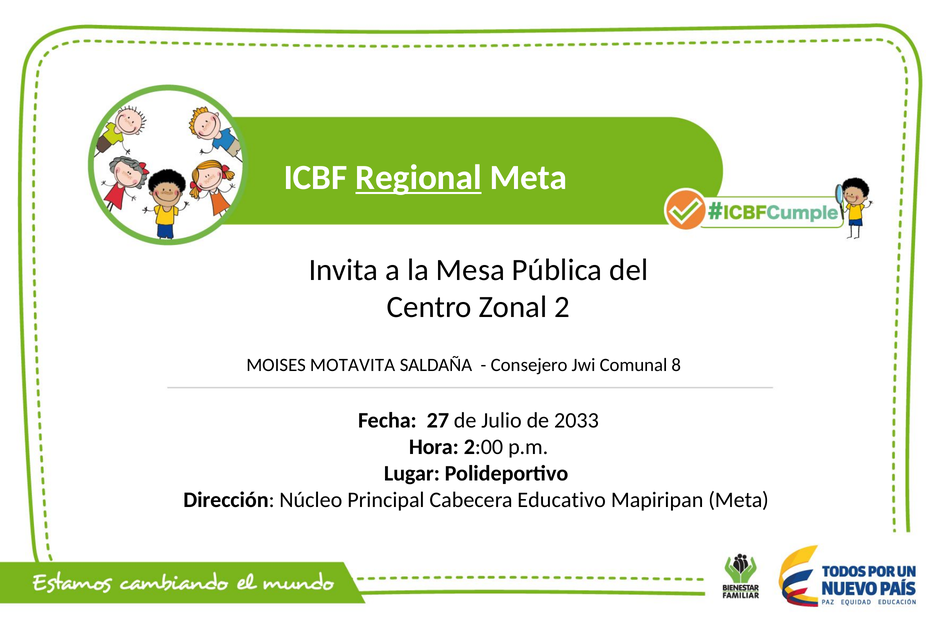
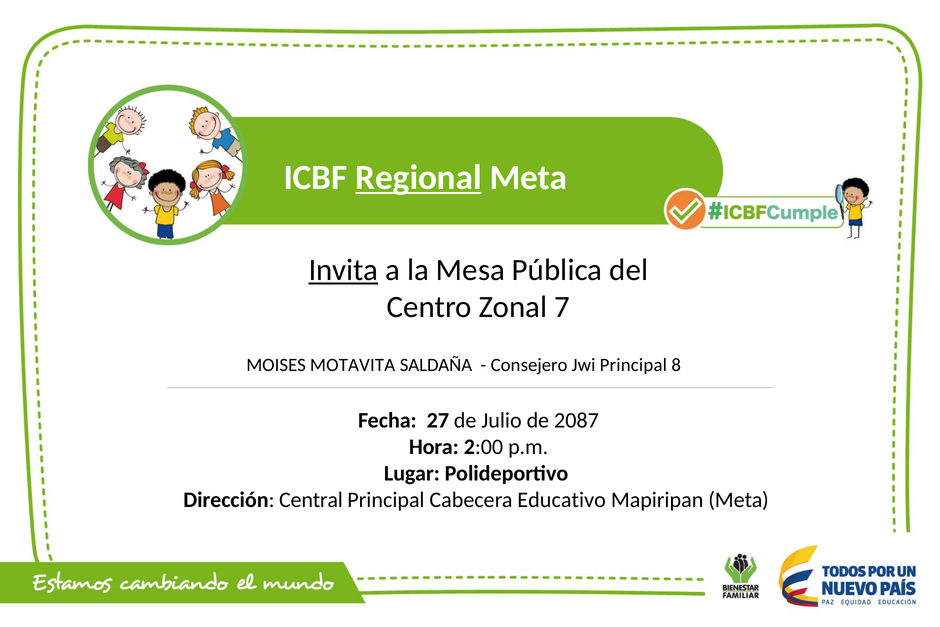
Invita underline: none -> present (343, 270)
2: 2 -> 7 (562, 307)
Jwi Comunal: Comunal -> Principal (633, 365)
2033: 2033 -> 2087 (576, 420)
Núcleo: Núcleo -> Central (311, 500)
